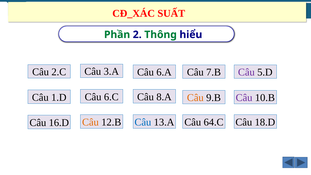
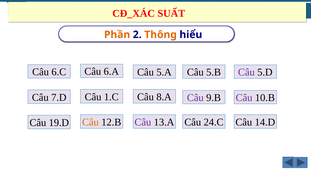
Phần colour: green -> orange (117, 35)
Thông colour: green -> orange (161, 35)
3.A: 3.A -> 6.A (111, 72)
2.C: 2.C -> 6.C (59, 72)
6.A: 6.A -> 5.A (164, 72)
7.B: 7.B -> 5.B (214, 72)
6.C: 6.C -> 1.C (111, 97)
Câu colour: orange -> purple (195, 98)
1.D: 1.D -> 7.D (59, 97)
Câu colour: blue -> purple (143, 122)
64.C: 64.C -> 24.C (214, 122)
18.D: 18.D -> 14.D (265, 122)
16.D: 16.D -> 19.D (59, 123)
